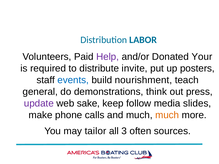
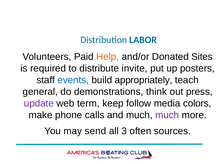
Help colour: purple -> orange (108, 57)
Your: Your -> Sites (202, 57)
nourishment: nourishment -> appropriately (144, 80)
sake: sake -> term (88, 104)
slides: slides -> colors (197, 104)
much colour: orange -> purple (167, 115)
tailor: tailor -> send (95, 131)
